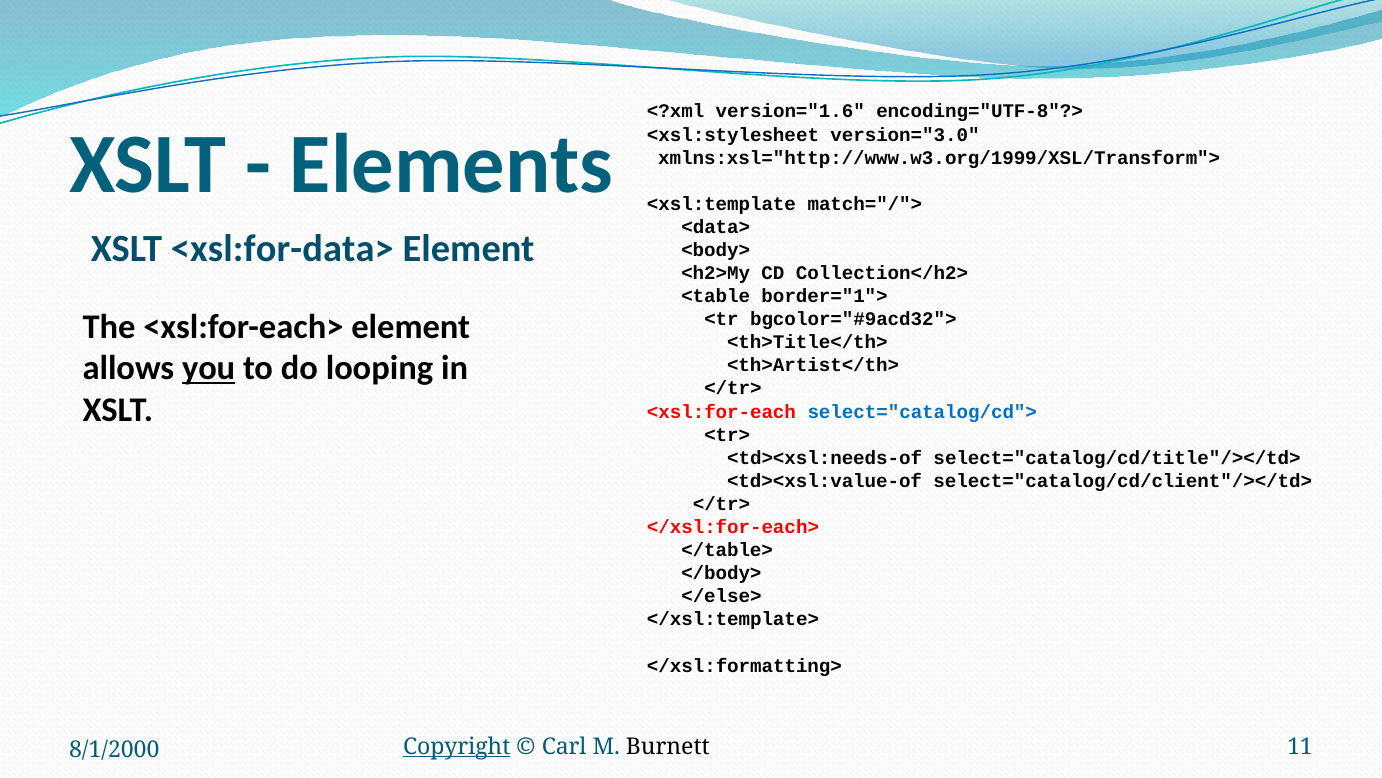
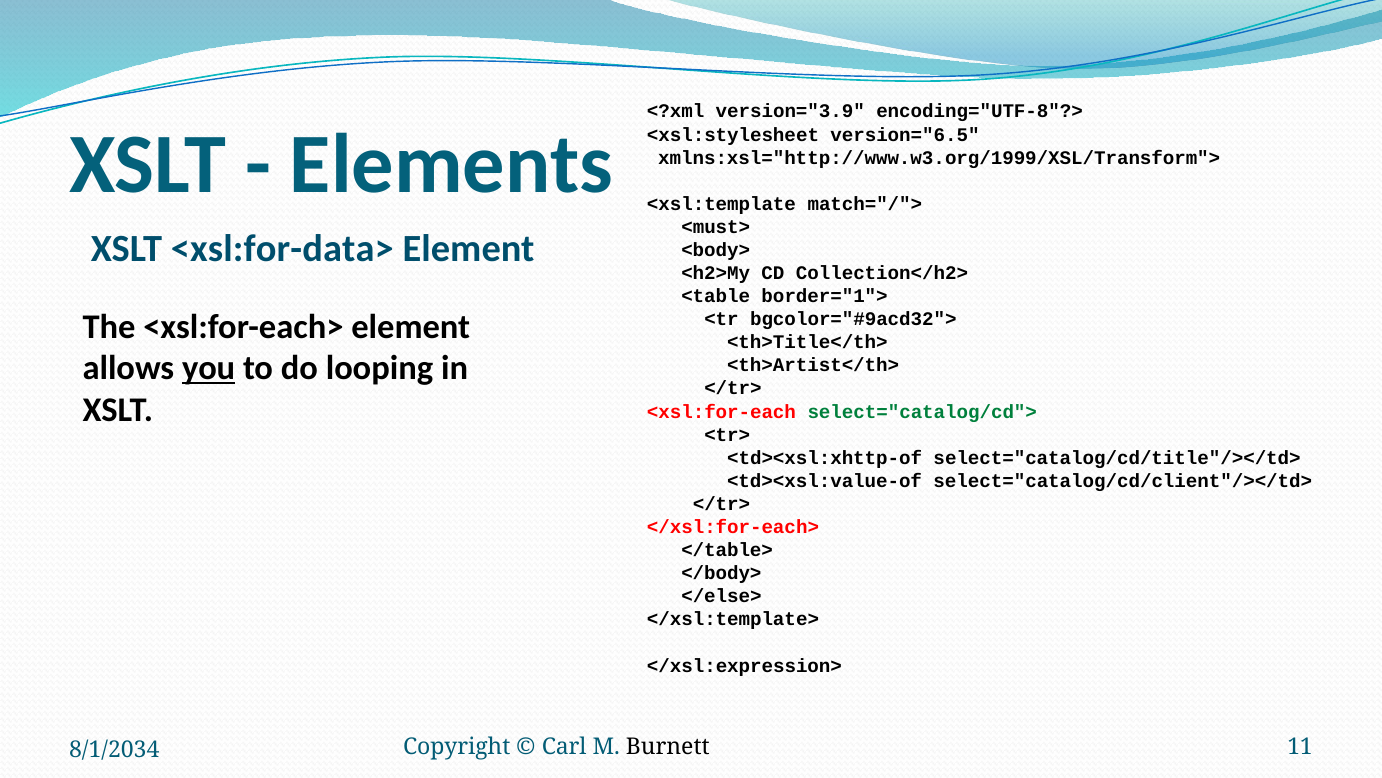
version="1.6: version="1.6 -> version="3.9 (790, 112)
version="3.0: version="3.0 -> version="6.5 (905, 135)
<data>: <data> -> <must> (716, 227)
select="catalog/cd"> colour: blue -> green (922, 411)
<td><xsl:needs-of: <td><xsl:needs-of -> <td><xsl:xhttp-of (825, 458)
</xsl:formatting>: </xsl:formatting> -> </xsl:expression> (744, 665)
Copyright underline: present -> none (457, 746)
8/1/2000: 8/1/2000 -> 8/1/2034 (114, 750)
